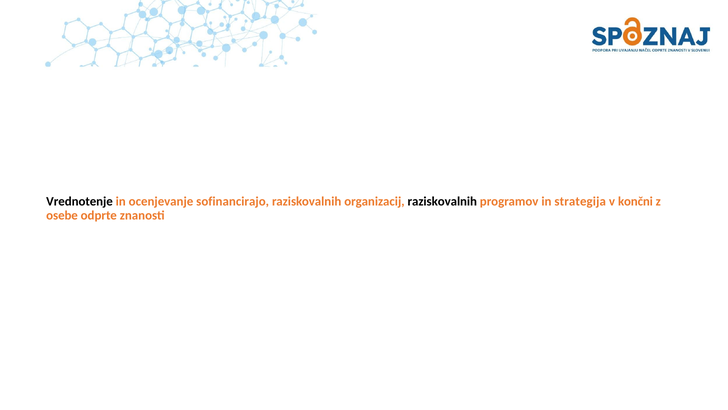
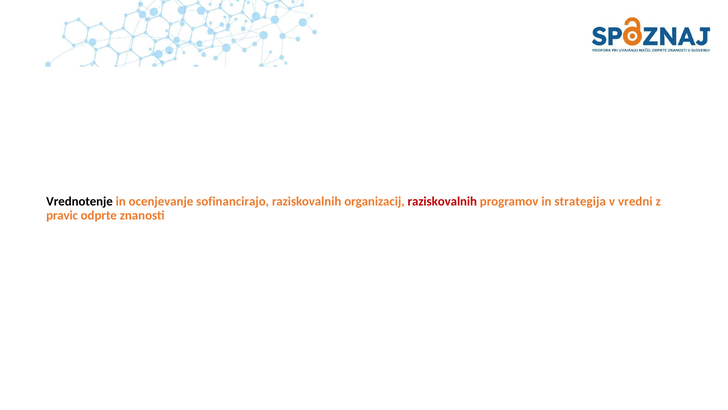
raziskovalnih colour: black -> red (442, 201)
končni: končni -> vredni (635, 201)
osebe: osebe -> pravic (62, 215)
